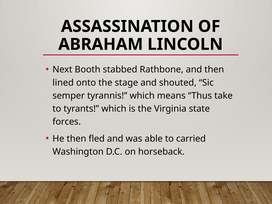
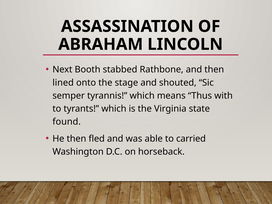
take: take -> with (224, 96)
forces: forces -> found (67, 122)
